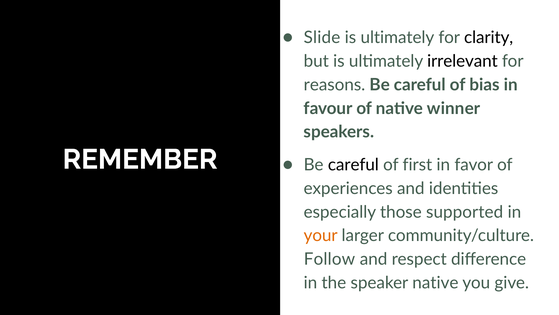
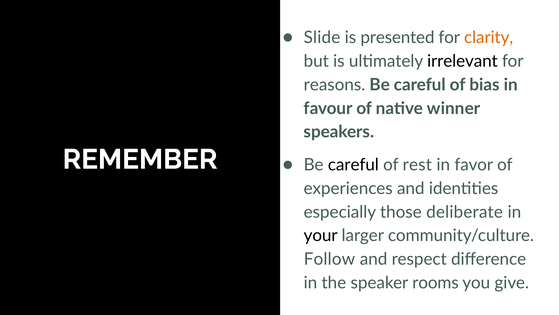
ultimately: ultimately -> presented (397, 38)
clarity colour: black -> orange (489, 38)
first: first -> rest (417, 165)
supported: supported -> deliberate (465, 212)
your colour: orange -> black (321, 235)
speaker native: native -> rooms (435, 282)
